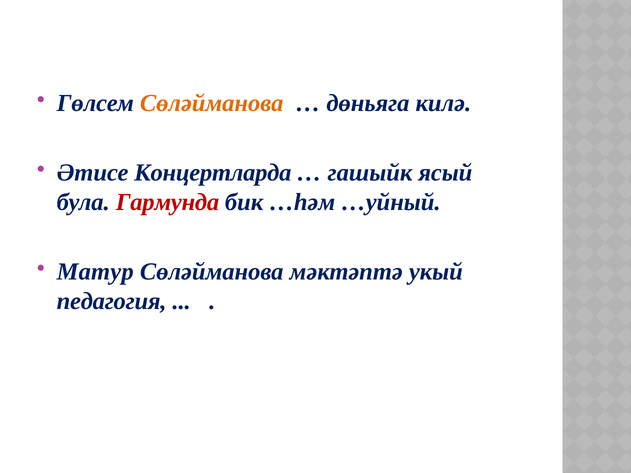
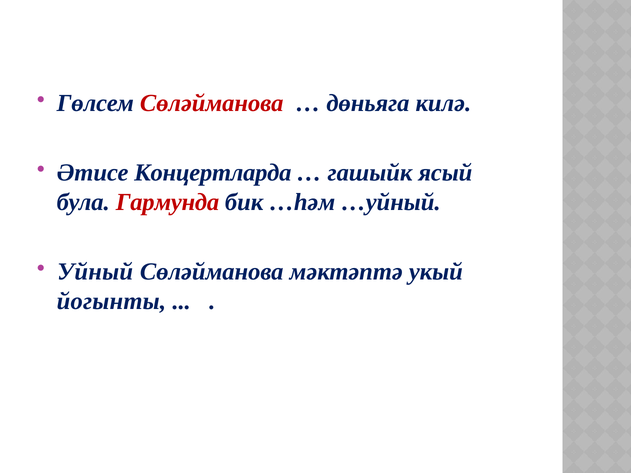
Сөләйманова colour: orange -> red (212, 103)
Матур: Матур -> Уйный (95, 272)
педагогия: педагогия -> йогынты (111, 301)
